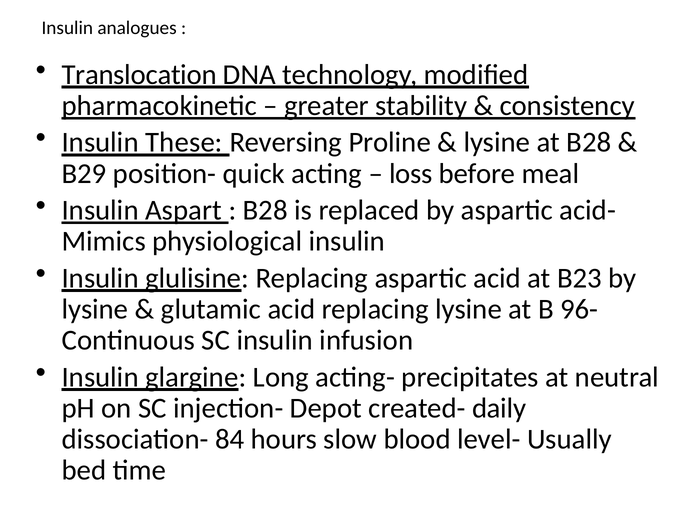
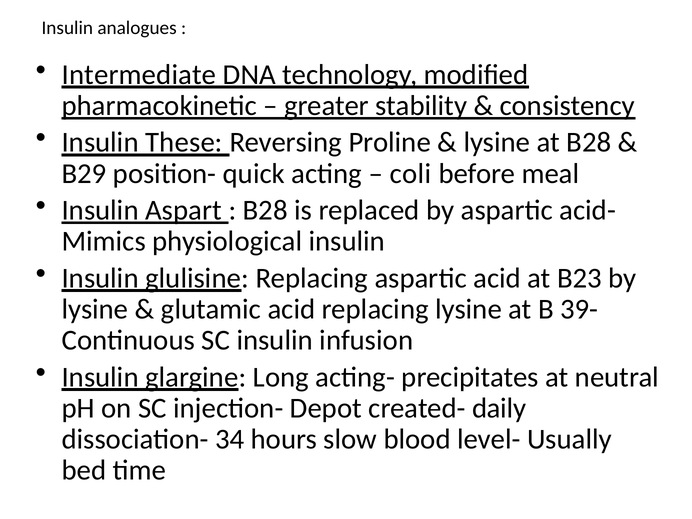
Translocation: Translocation -> Intermediate (139, 75)
loss: loss -> coli (411, 174)
96-: 96- -> 39- (579, 309)
84: 84 -> 34 (230, 439)
